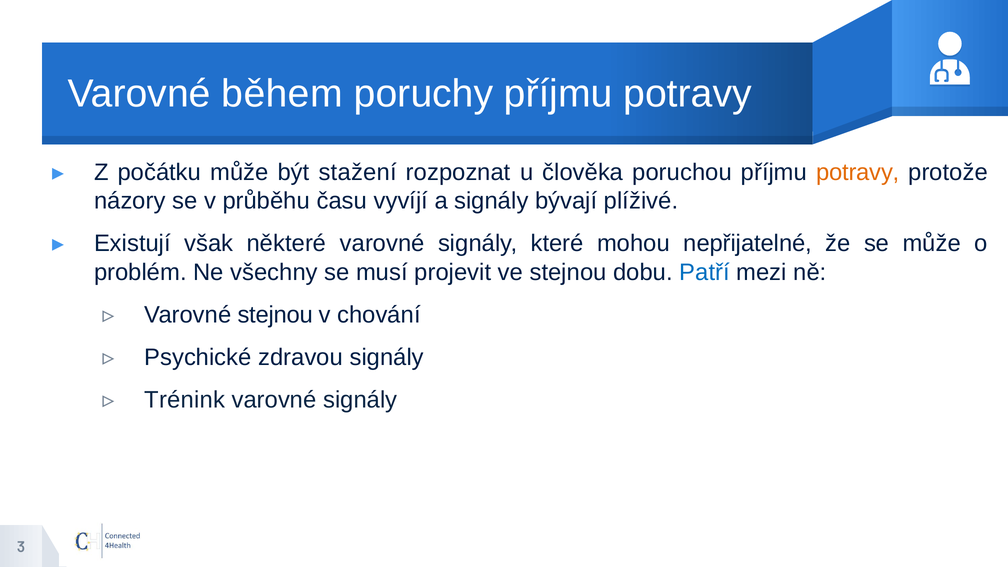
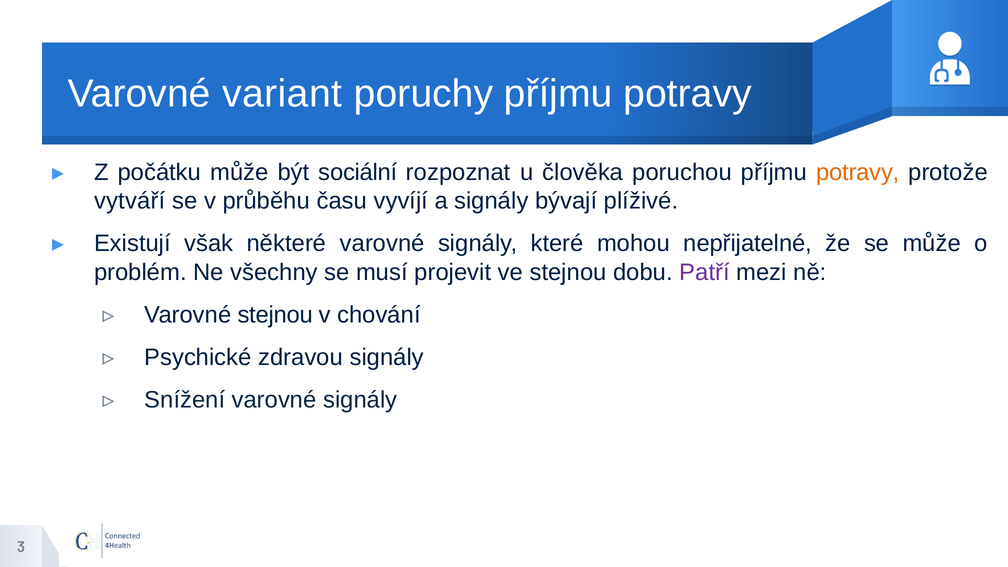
během: během -> variant (282, 94)
stažení: stažení -> sociální (358, 172)
názory: názory -> vytváří (130, 201)
Patří colour: blue -> purple (705, 272)
Trénink: Trénink -> Snížení (185, 400)
